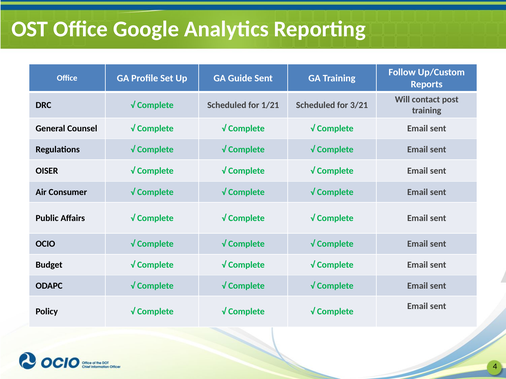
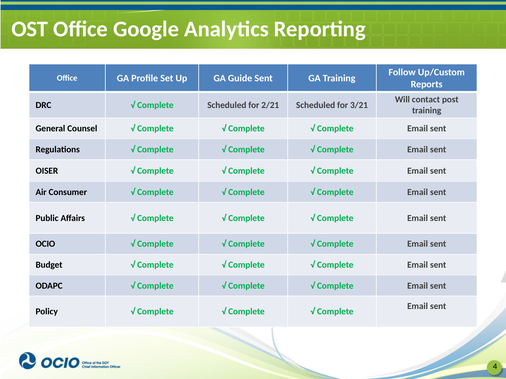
1/21: 1/21 -> 2/21 (270, 105)
